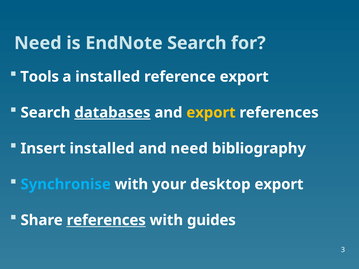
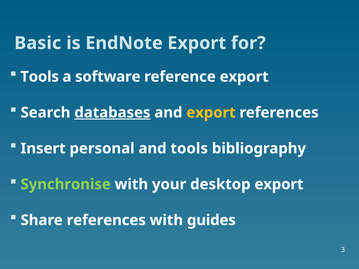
Need: Need -> Basic (38, 43)
EndNote Search: Search -> Export (197, 43)
a installed: installed -> software (108, 77)
Insert installed: installed -> personal (102, 149)
and need: need -> tools (189, 149)
Synchronise colour: light blue -> light green (66, 184)
references underline: present -> none (106, 220)
